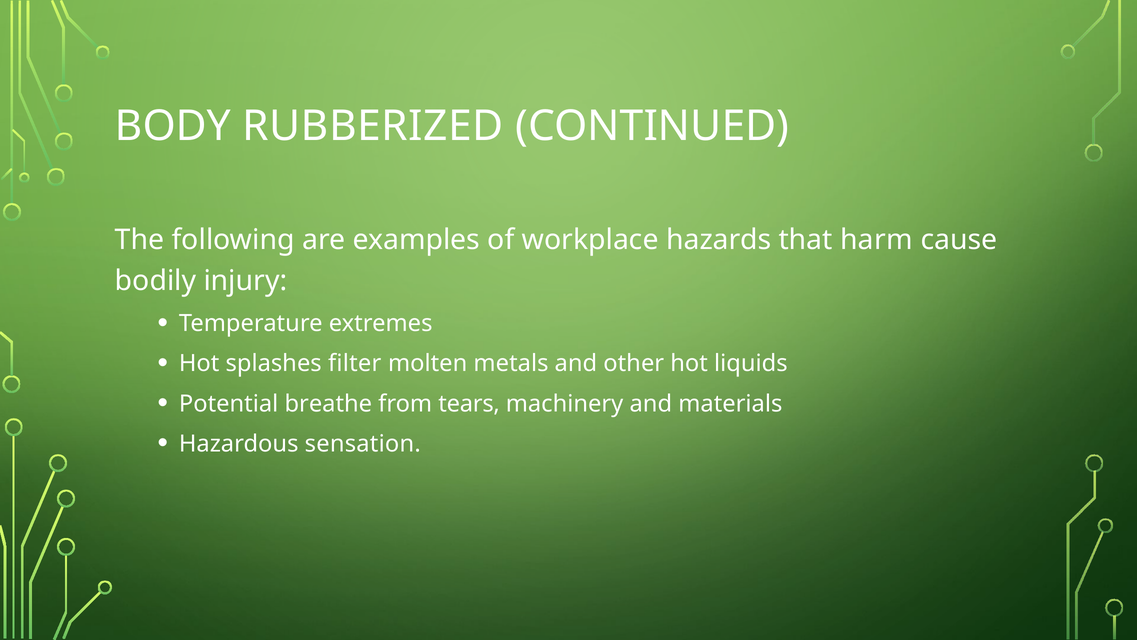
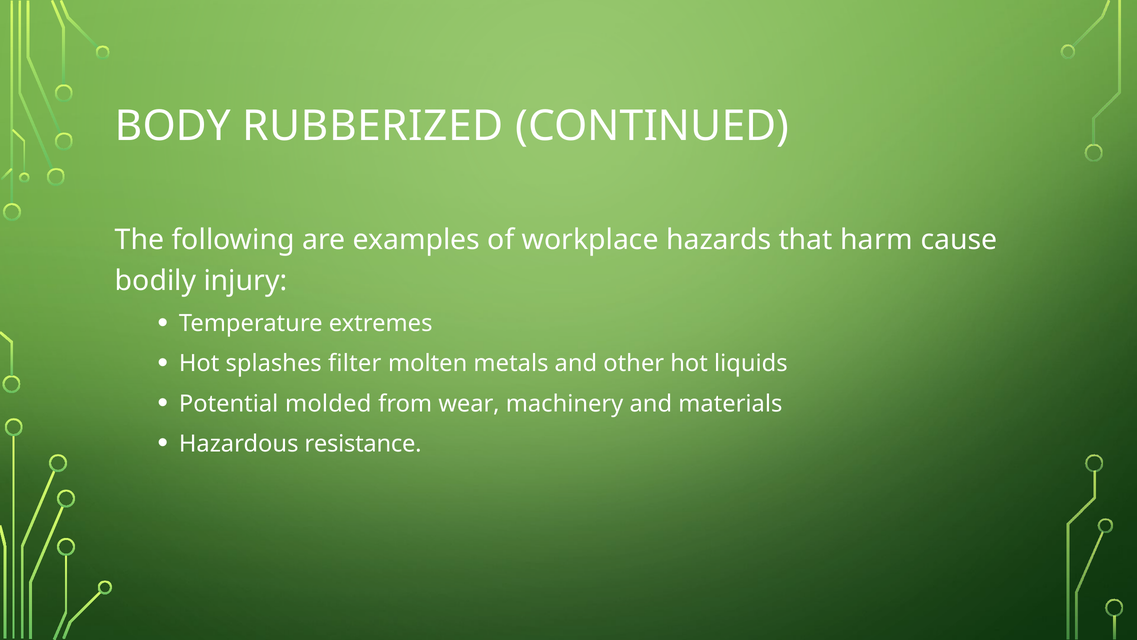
breathe: breathe -> molded (328, 403)
tears: tears -> wear (469, 403)
sensation: sensation -> resistance (363, 443)
